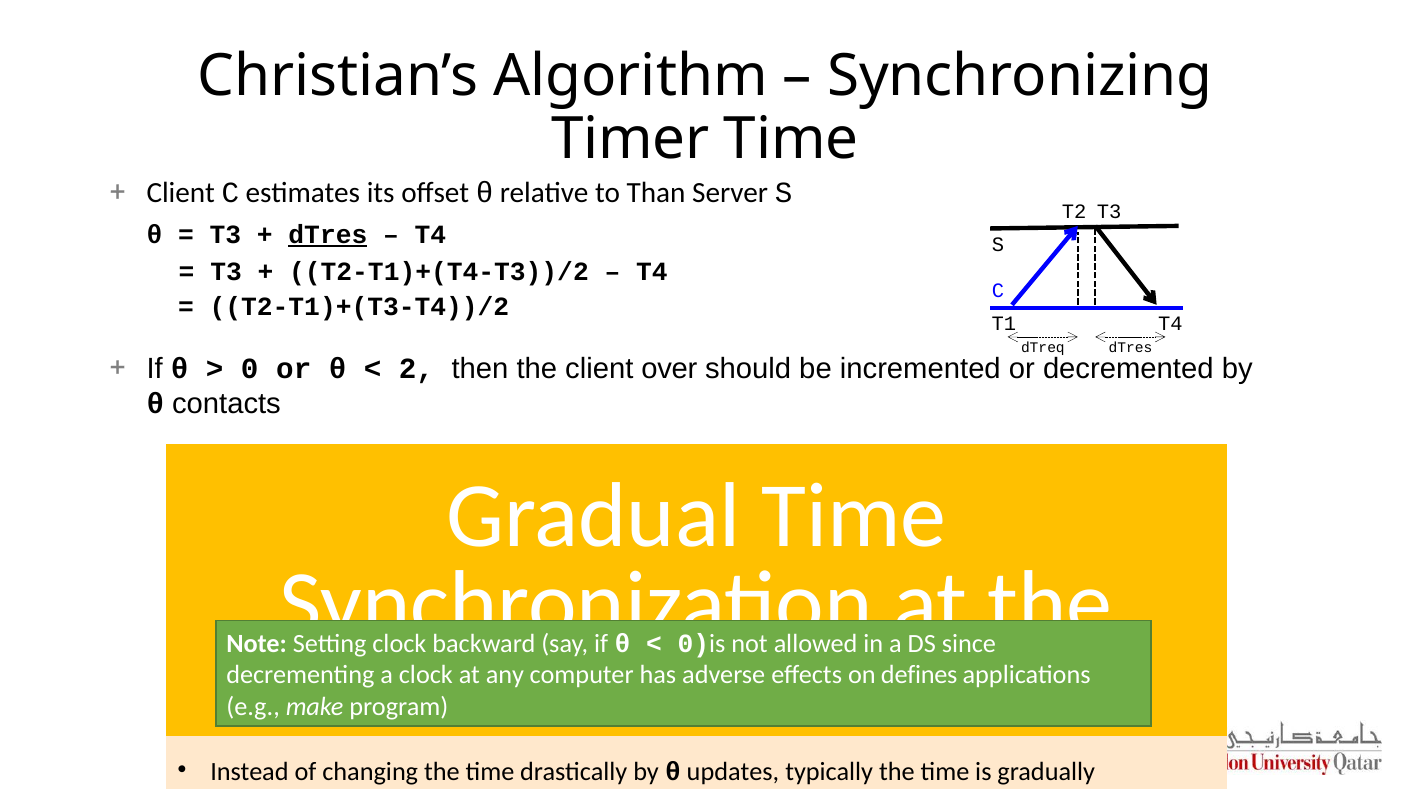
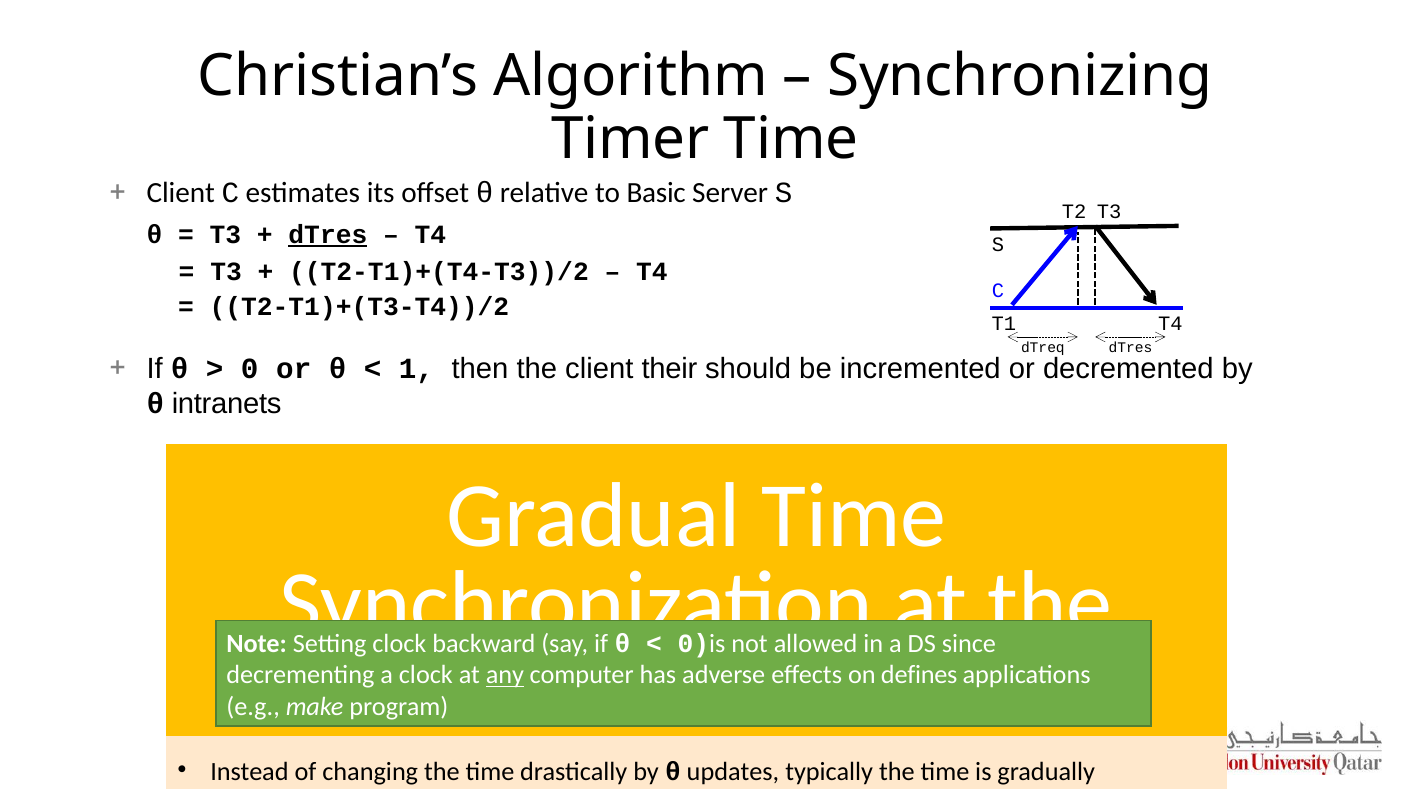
Than: Than -> Basic (656, 193)
2: 2 -> 1 (416, 369)
over: over -> their (669, 369)
contacts: contacts -> intranets (227, 404)
any underline: none -> present (505, 675)
